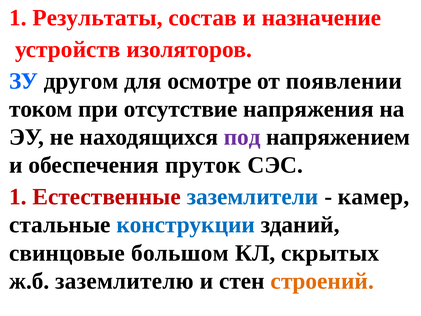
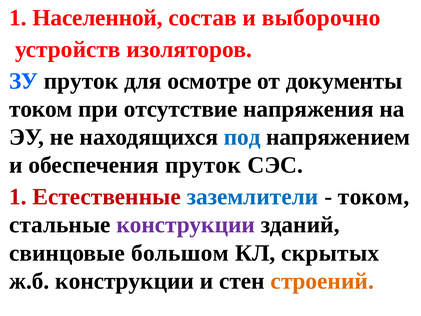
Результаты: Результаты -> Населенной (98, 18)
назначение: назначение -> выборочно (321, 18)
ЗУ другом: другом -> пруток (81, 81)
появлении: появлении -> документы (344, 81)
под colour: purple -> blue (242, 137)
камер: камер -> током (374, 197)
конструкции colour: blue -> purple (186, 225)
ж.б заземлителю: заземлителю -> конструкции (125, 281)
